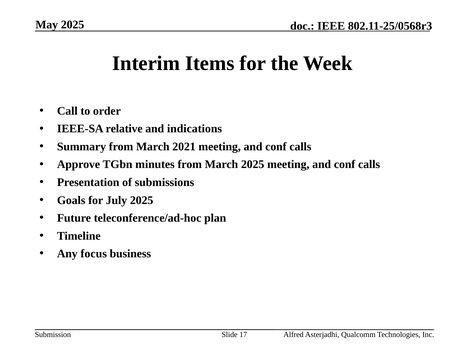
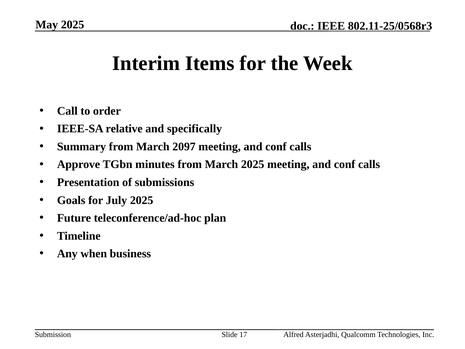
indications: indications -> specifically (195, 129)
2021: 2021 -> 2097 (184, 147)
focus: focus -> when (94, 254)
